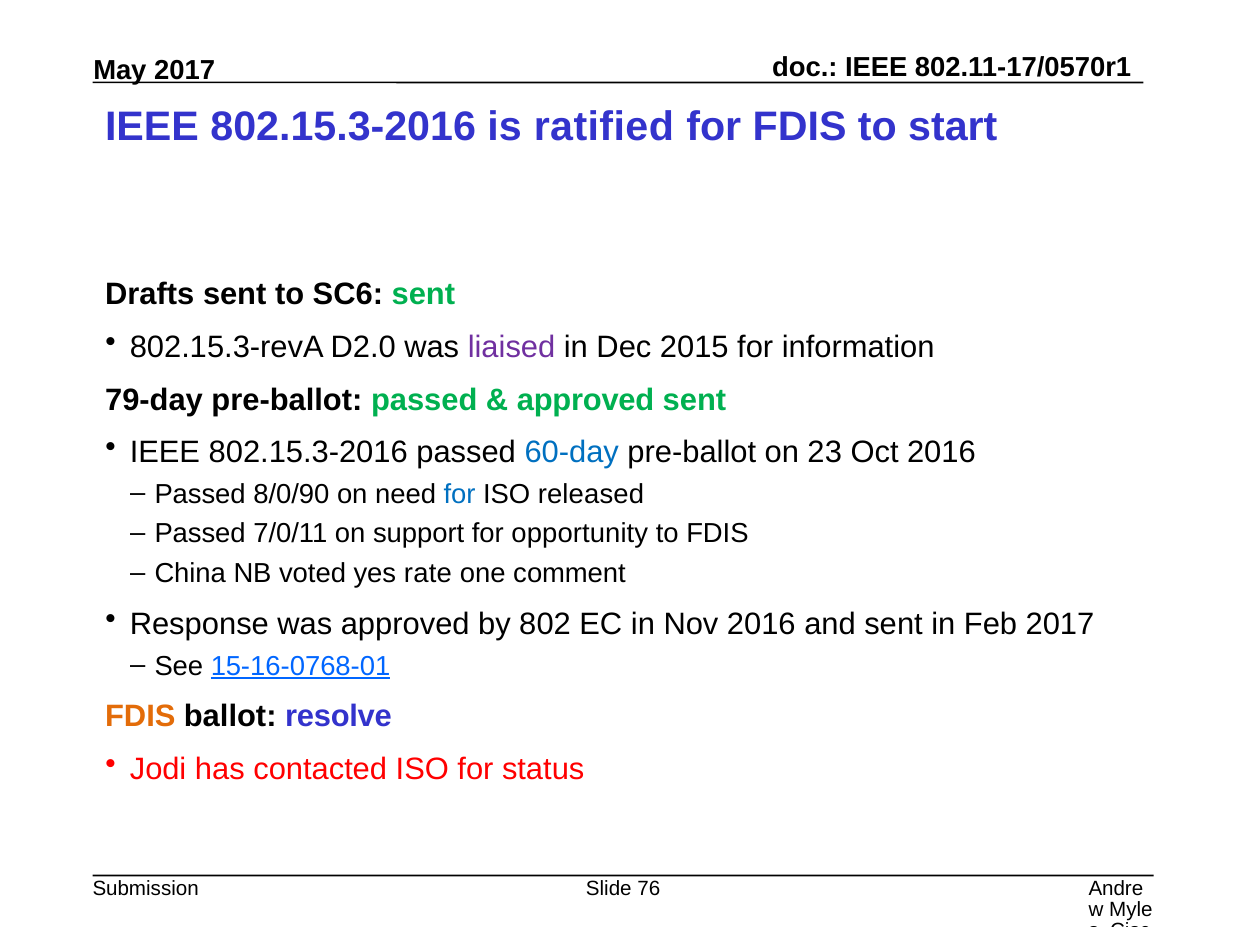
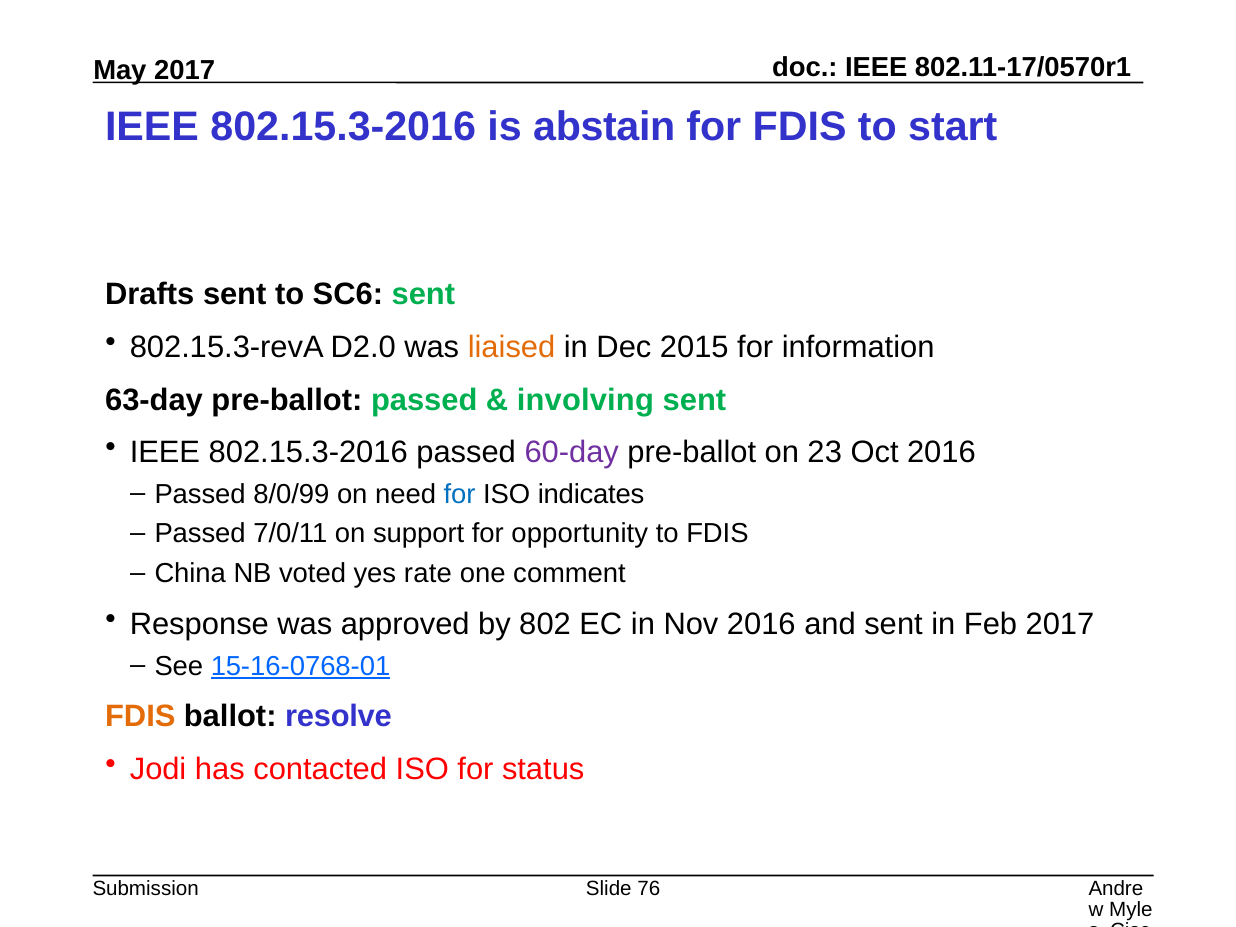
ratified: ratified -> abstain (604, 127)
liaised colour: purple -> orange (512, 347)
79-day: 79-day -> 63-day (154, 400)
approved: approved -> involving (585, 400)
60-day colour: blue -> purple (572, 452)
8/0/90: 8/0/90 -> 8/0/99 (291, 494)
released: released -> indicates (591, 494)
